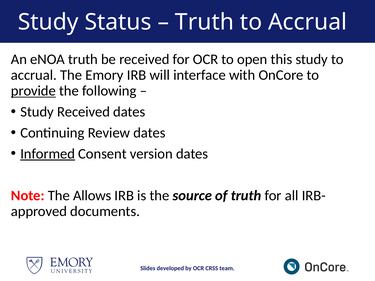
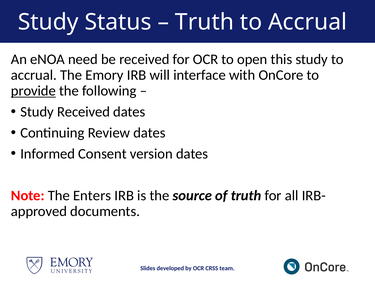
eNOA truth: truth -> need (83, 59)
Informed underline: present -> none (48, 154)
Allows: Allows -> Enters (92, 196)
